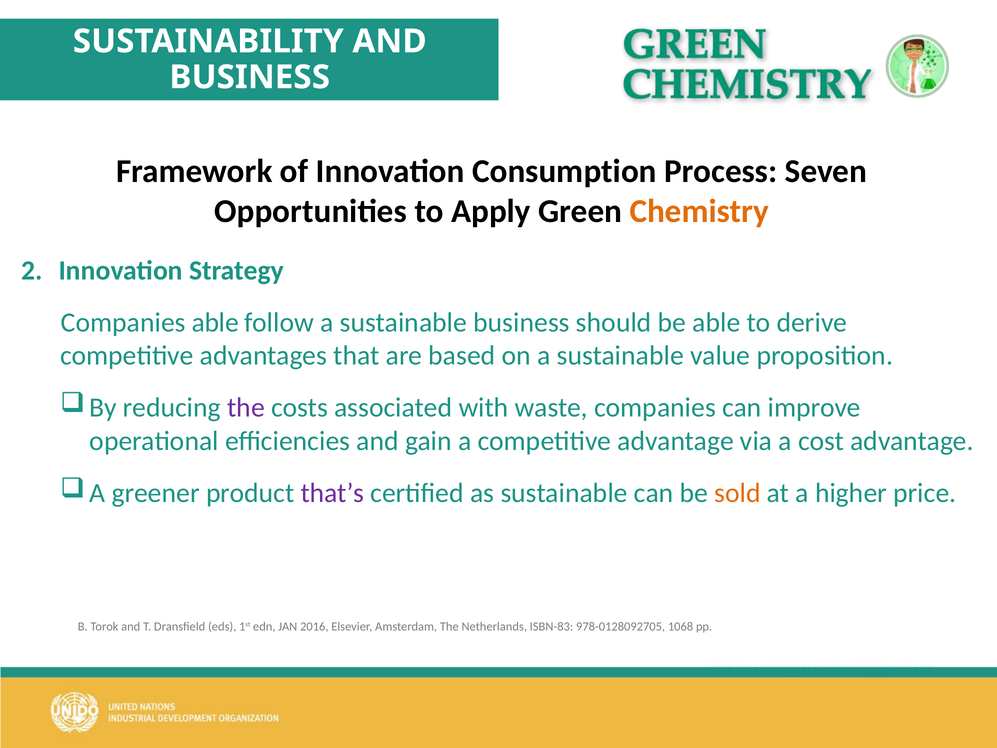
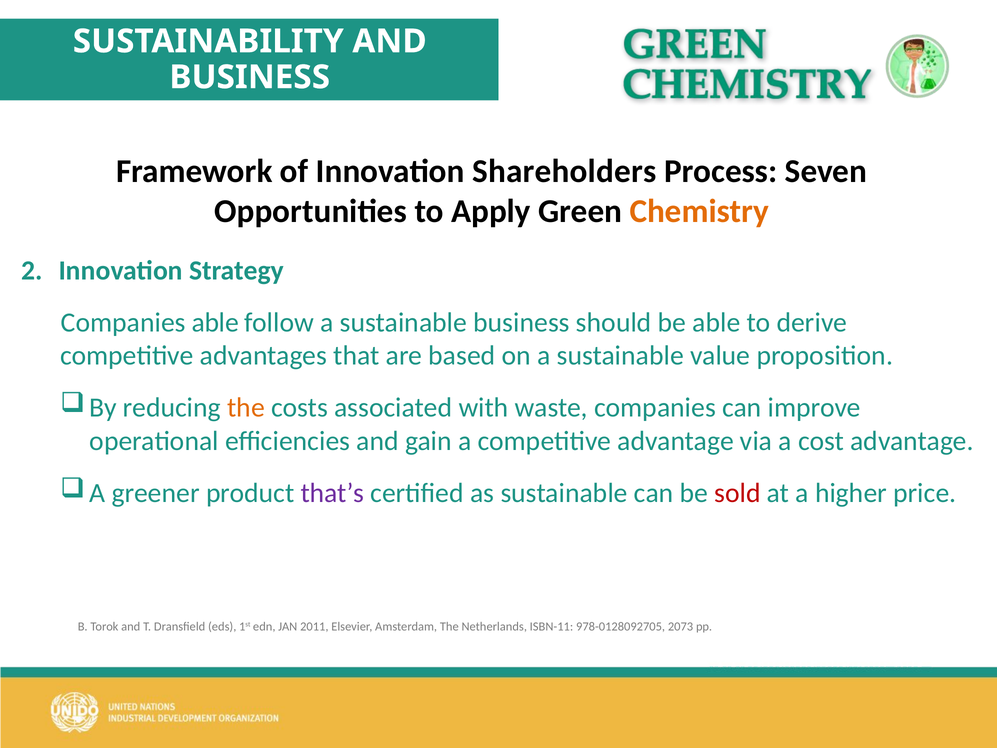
Consumption: Consumption -> Shareholders (564, 171)
the colour: purple -> orange (246, 408)
sold colour: orange -> red (737, 493)
2016: 2016 -> 2011 (314, 626)
ISBN-83: ISBN-83 -> ISBN-11 (551, 626)
1068: 1068 -> 2073 (681, 626)
